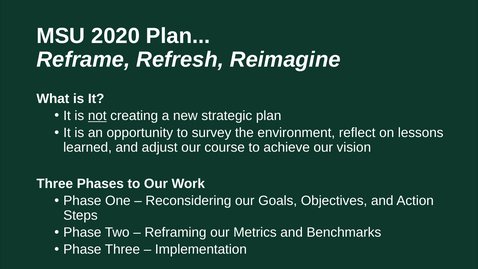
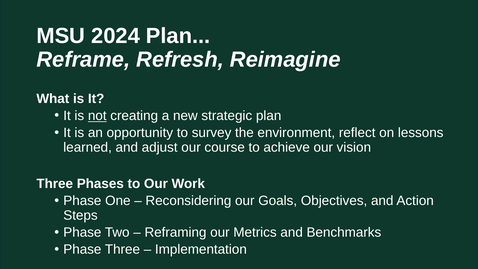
2020: 2020 -> 2024 (116, 36)
